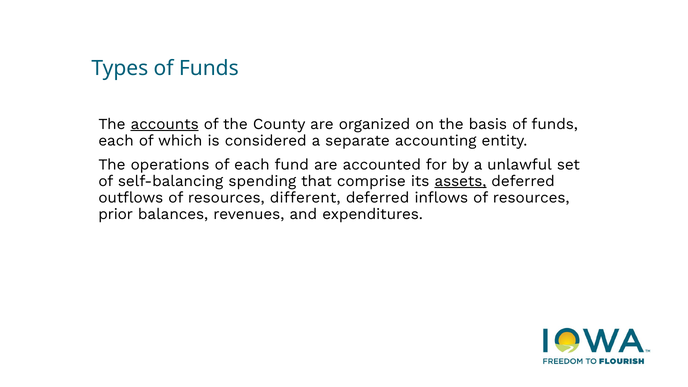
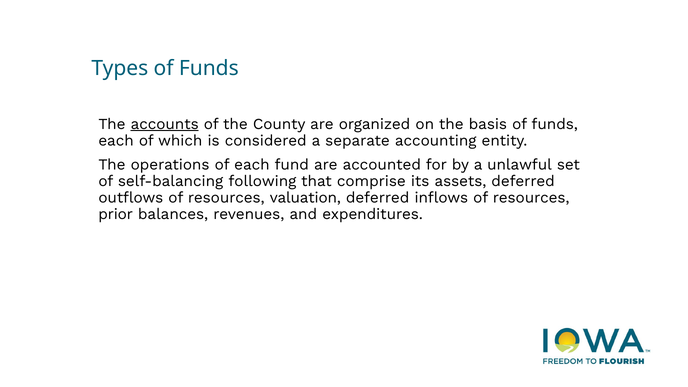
spending: spending -> following (262, 181)
assets underline: present -> none (460, 181)
different: different -> valuation (305, 198)
